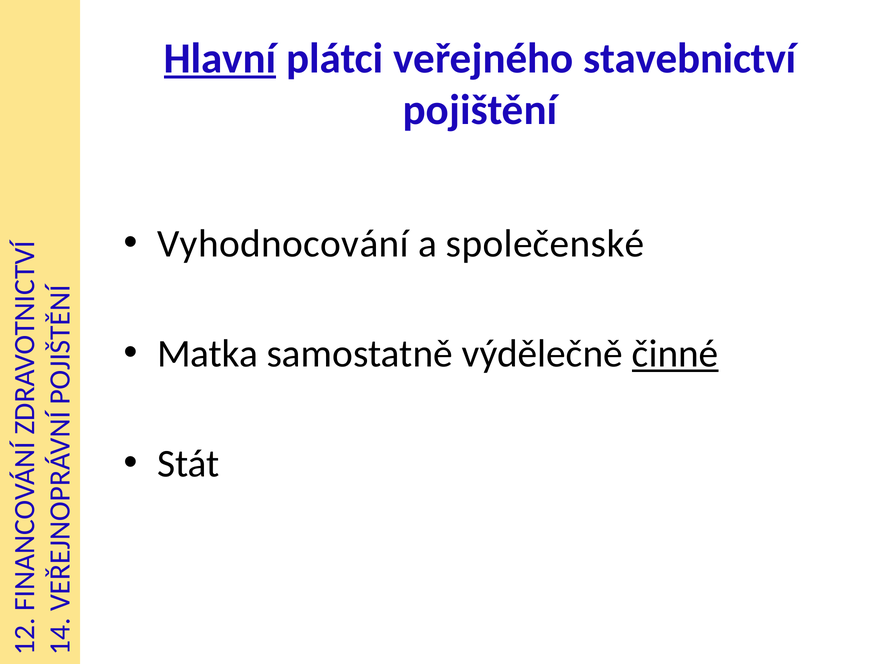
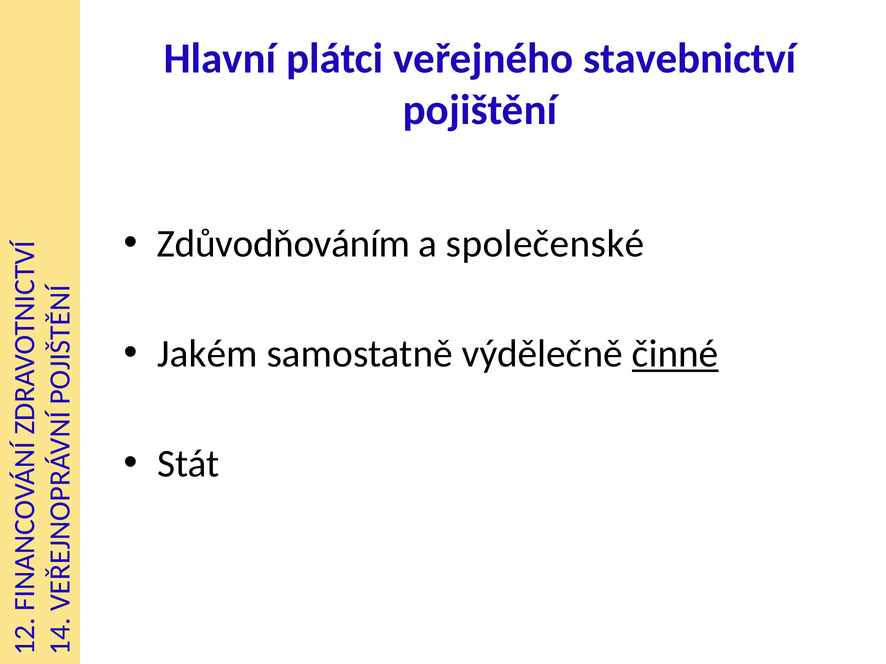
Hlavní underline: present -> none (220, 59)
Vyhodnocování: Vyhodnocování -> Zdůvodňováním (283, 244)
Matka: Matka -> Jakém (207, 354)
